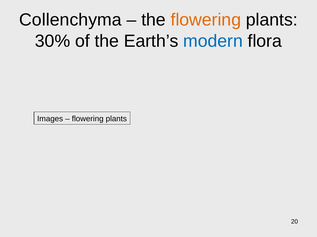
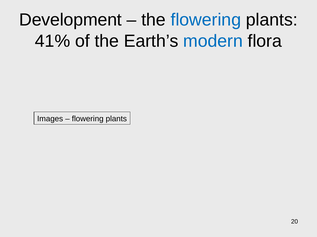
Collenchyma: Collenchyma -> Development (71, 20)
flowering colour: orange -> blue (206, 20)
30%: 30% -> 41% (53, 41)
